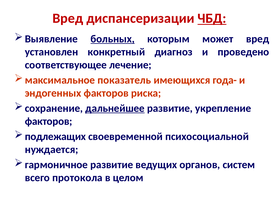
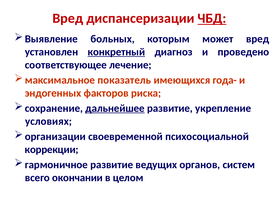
больных underline: present -> none (113, 39)
конкретный underline: none -> present (116, 52)
факторов: факторов -> условиях (48, 121)
подлежащих: подлежащих -> организации (55, 137)
нуждается: нуждается -> коррекции (52, 150)
протокола: протокола -> окончании (77, 178)
